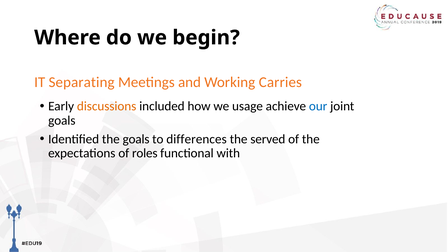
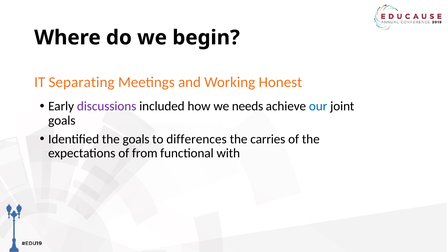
Carries: Carries -> Honest (280, 82)
discussions colour: orange -> purple (107, 106)
usage: usage -> needs (248, 106)
served: served -> carries (268, 139)
roles: roles -> from (145, 153)
